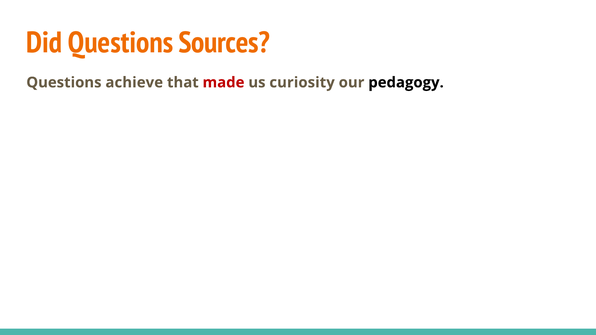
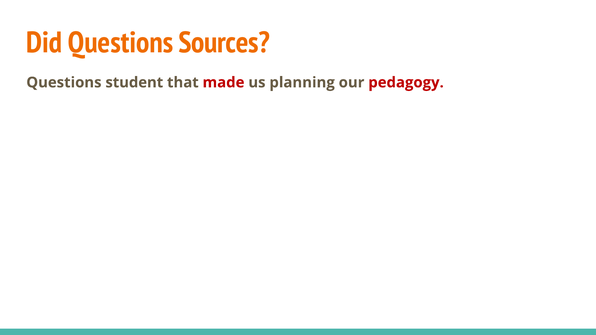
achieve: achieve -> student (134, 83)
curiosity: curiosity -> planning (302, 83)
pedagogy colour: black -> red (406, 83)
